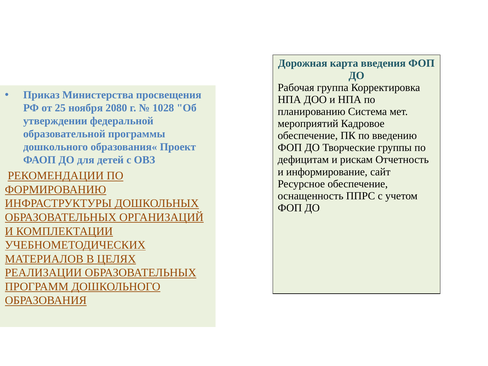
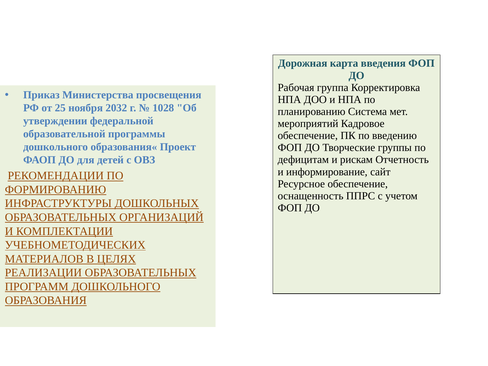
2080: 2080 -> 2032 (116, 108)
